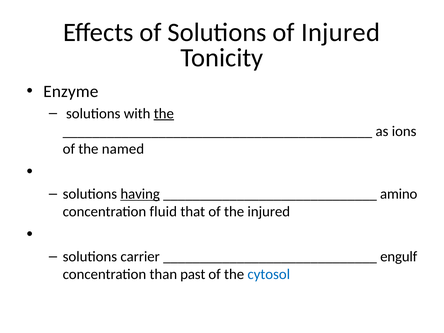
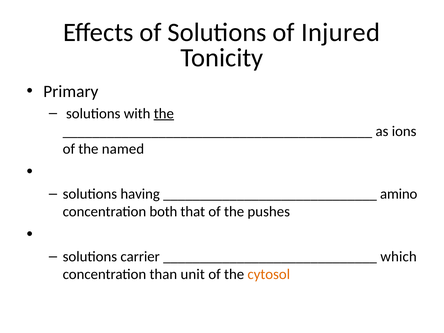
Enzyme: Enzyme -> Primary (71, 91)
having underline: present -> none (140, 194)
fluid: fluid -> both (163, 212)
the injured: injured -> pushes (269, 212)
engulf: engulf -> which (399, 257)
past: past -> unit (193, 274)
cytosol colour: blue -> orange (269, 274)
